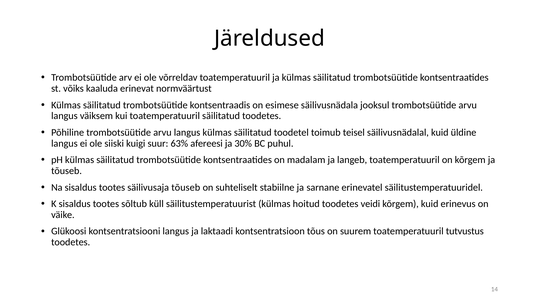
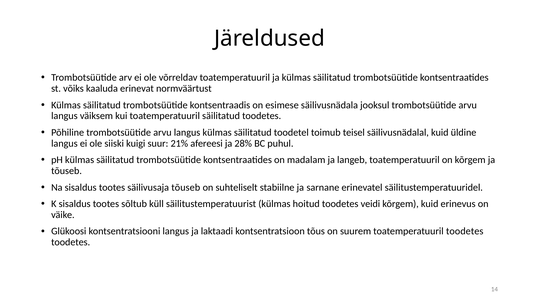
63%: 63% -> 21% (179, 143)
30%: 30% -> 28% (243, 143)
toatemperatuuril tutvustus: tutvustus -> toodetes (465, 231)
